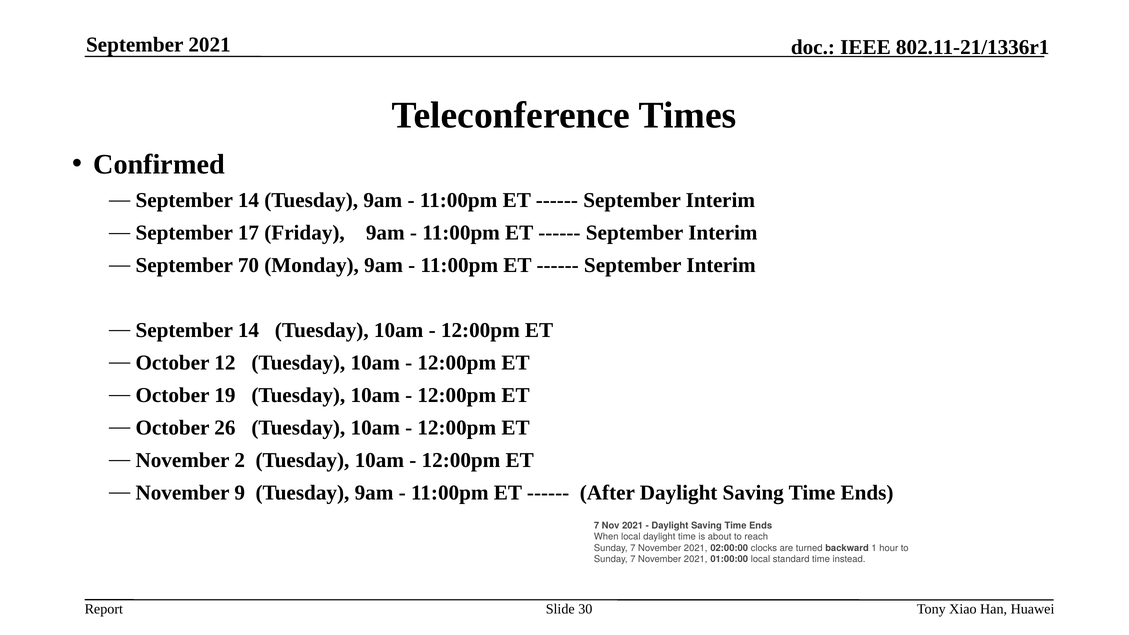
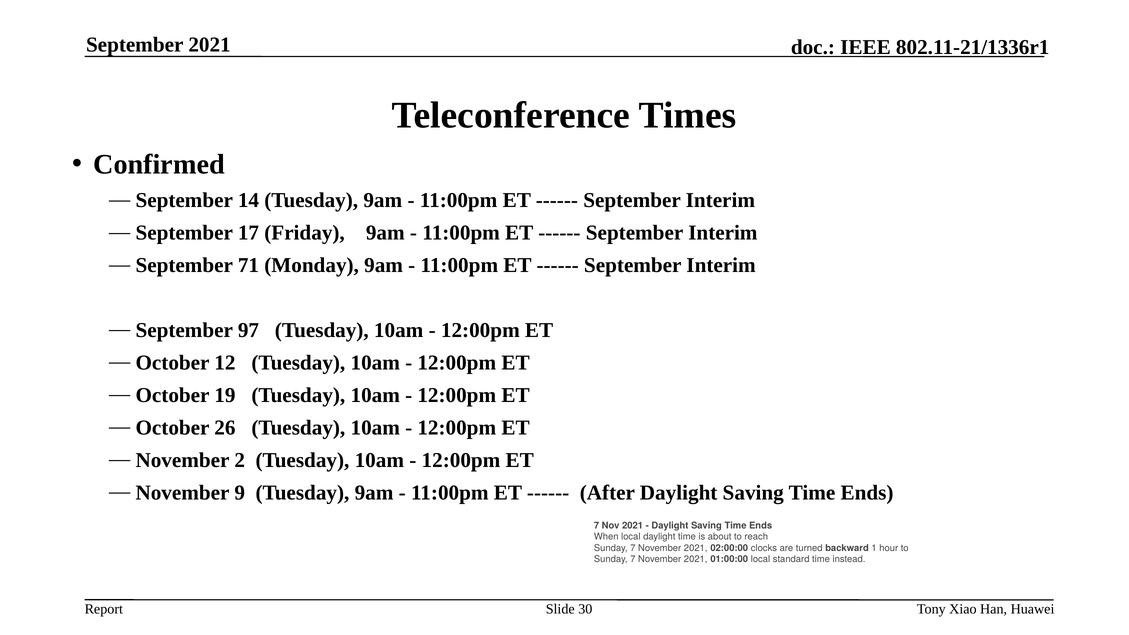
70: 70 -> 71 (248, 265)
14: 14 -> 97 (248, 330)
